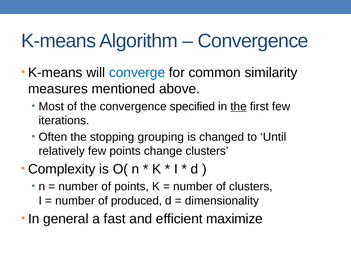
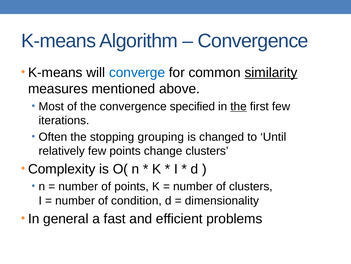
similarity underline: none -> present (271, 72)
produced: produced -> condition (136, 200)
maximize: maximize -> problems (234, 218)
